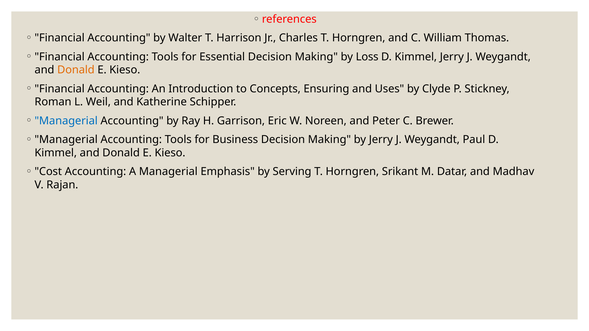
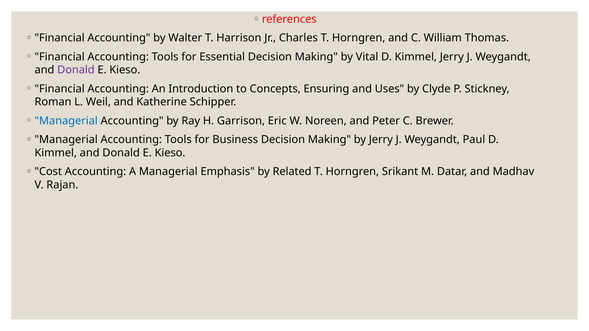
Loss: Loss -> Vital (367, 57)
Donald colour: orange -> purple (76, 70)
Serving: Serving -> Related (292, 172)
